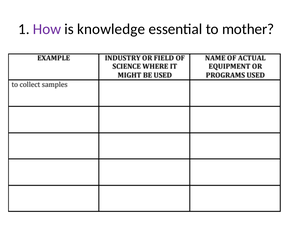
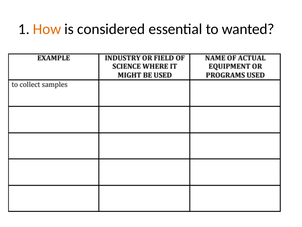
How colour: purple -> orange (47, 29)
knowledge: knowledge -> considered (111, 29)
mother: mother -> wanted (248, 29)
